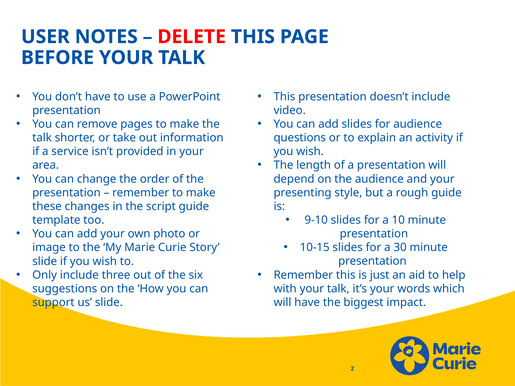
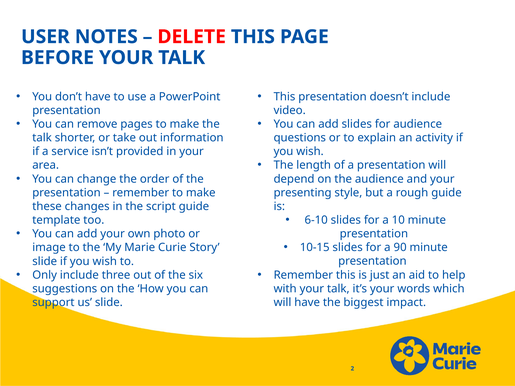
9-10: 9-10 -> 6-10 (316, 220)
30: 30 -> 90 (400, 248)
